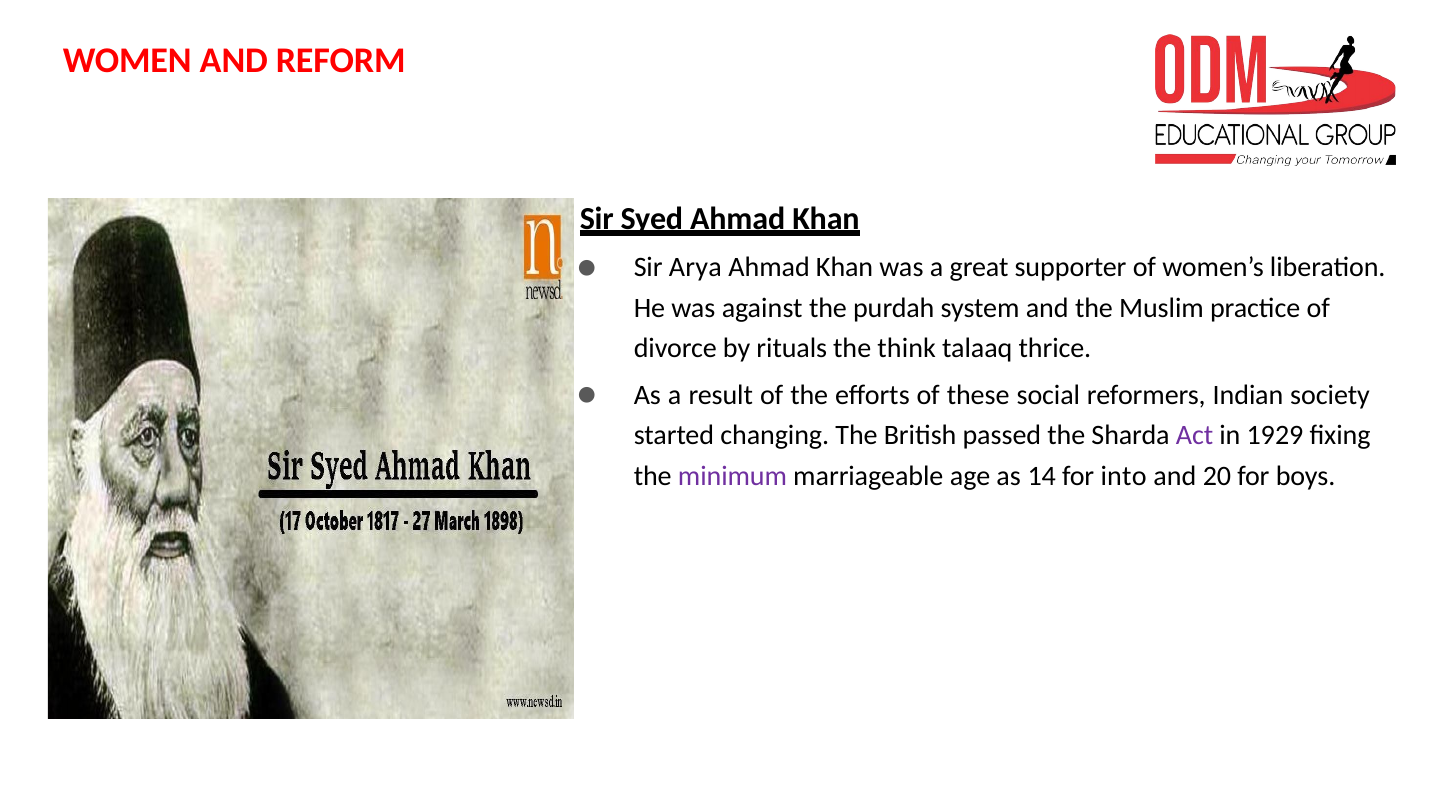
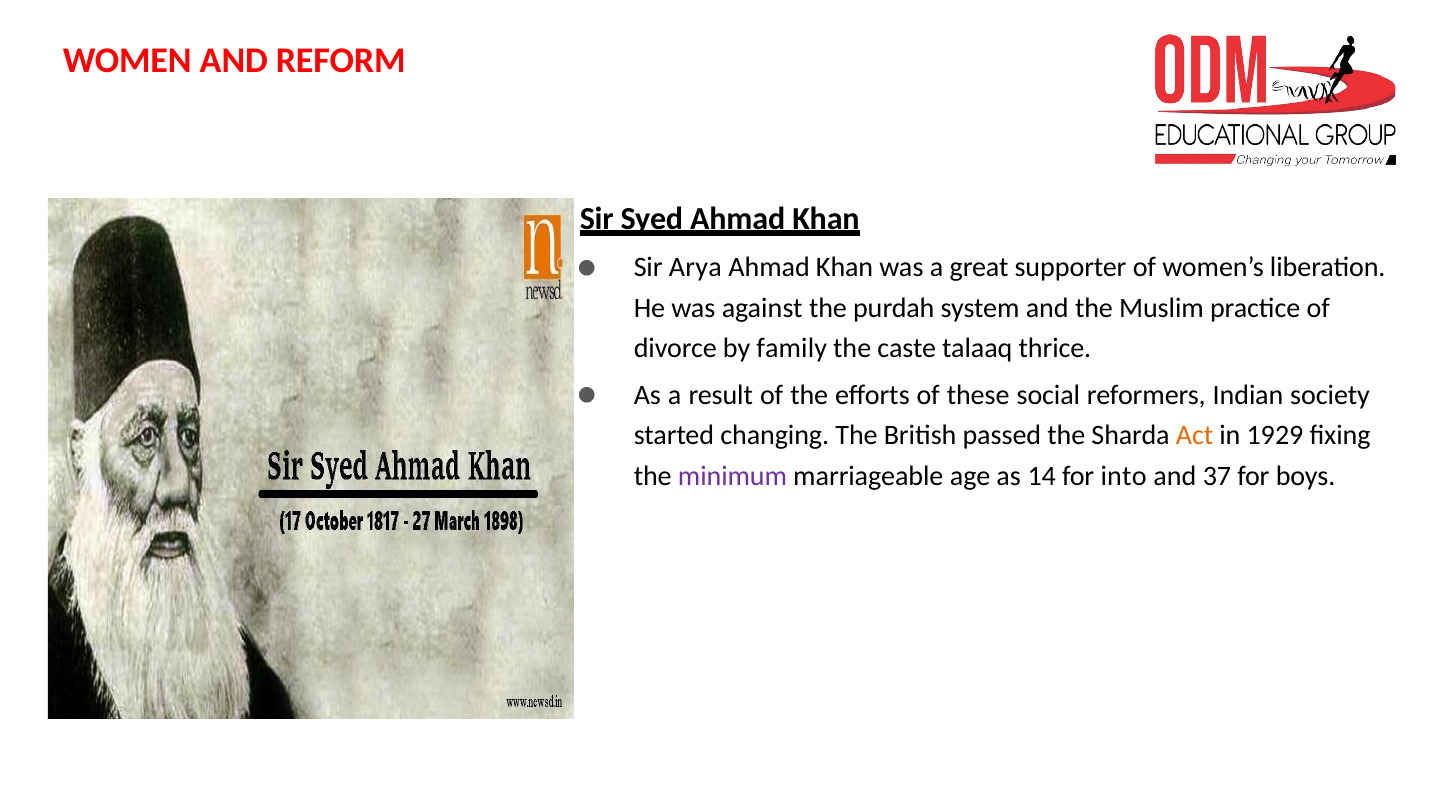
rituals: rituals -> family (792, 348)
think: think -> caste (907, 348)
Act colour: purple -> orange (1195, 436)
20: 20 -> 37 (1217, 476)
